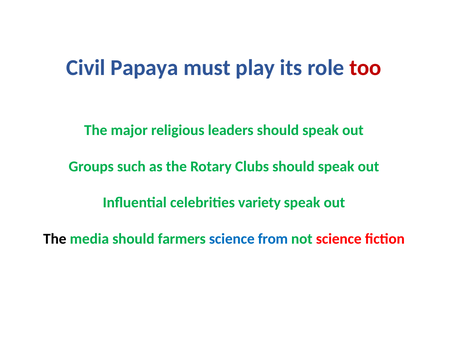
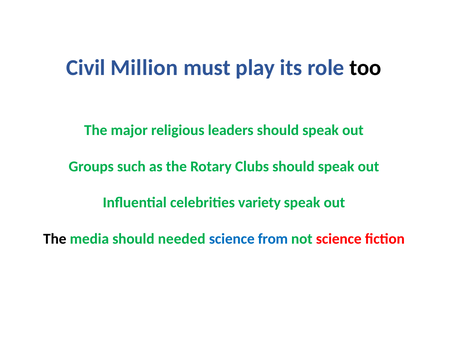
Papaya: Papaya -> Million (144, 68)
too colour: red -> black (365, 68)
farmers: farmers -> needed (182, 239)
